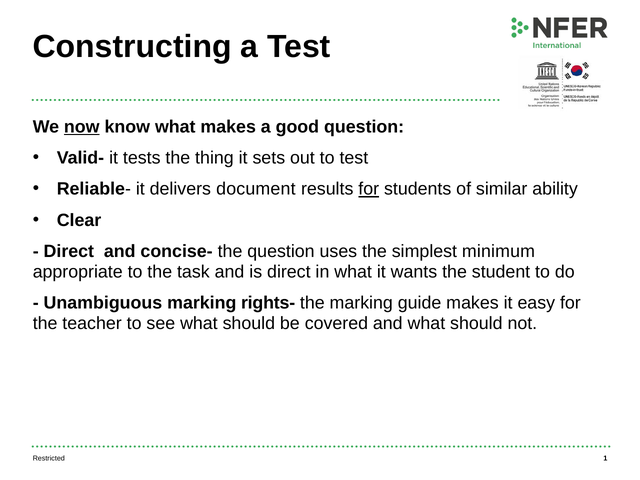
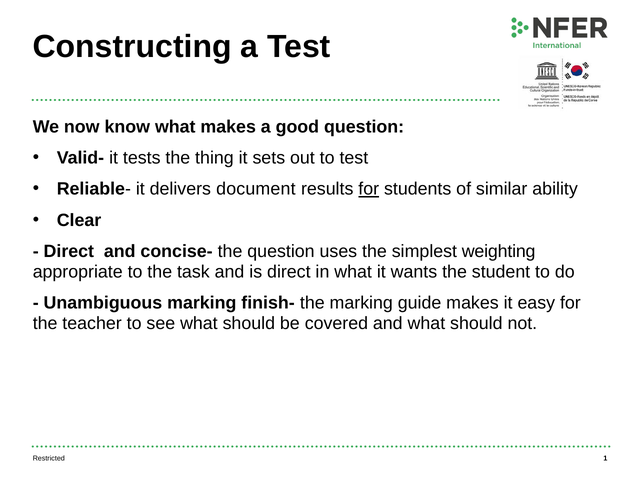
now underline: present -> none (82, 127)
minimum: minimum -> weighting (499, 251)
rights-: rights- -> finish- (268, 303)
